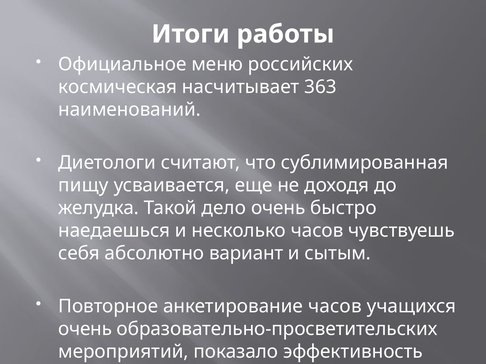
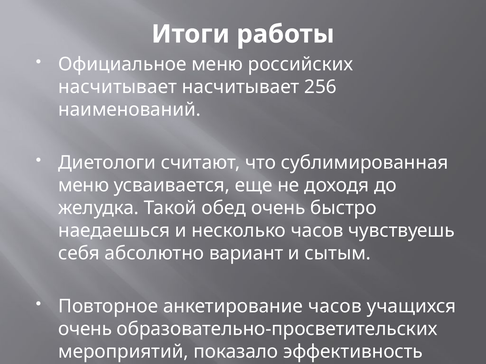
космическая: космическая -> насчитывает (118, 87)
363: 363 -> 256 (320, 87)
пищу: пищу -> меню (84, 186)
дело: дело -> обед (224, 208)
